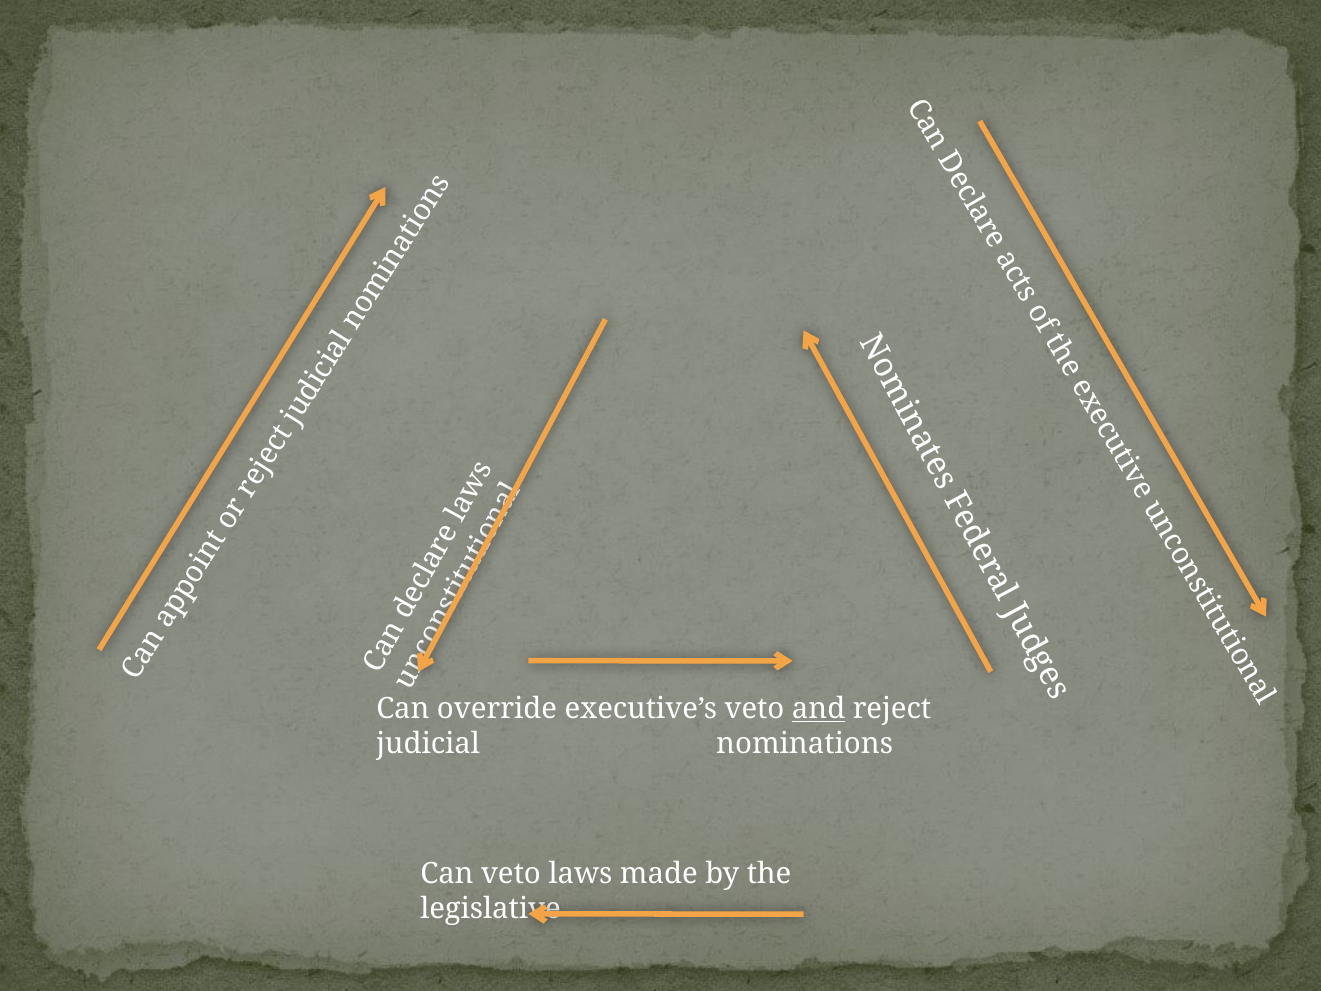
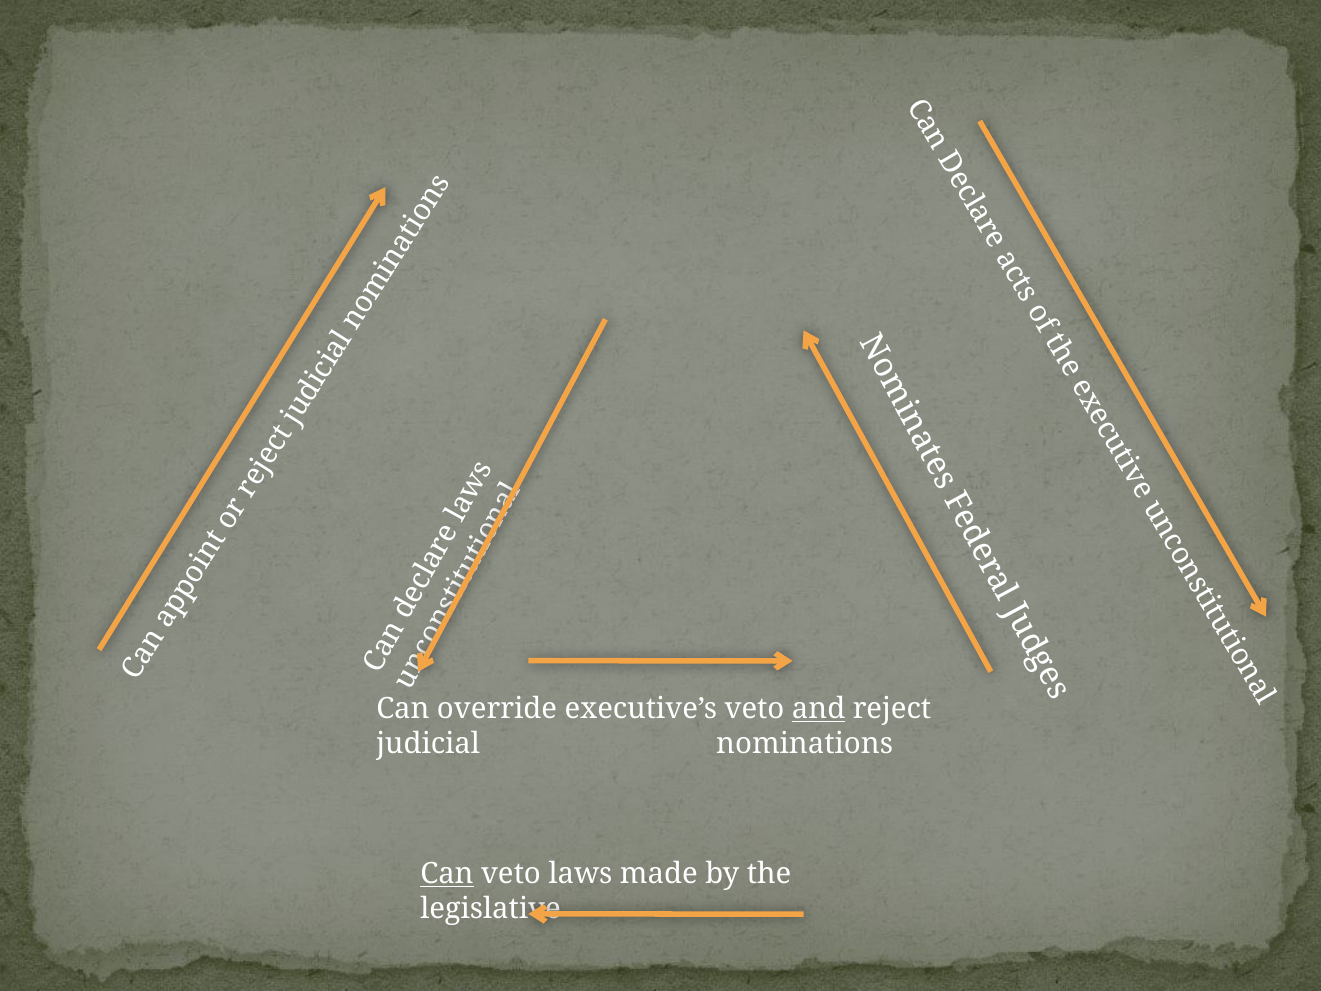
Can underline: none -> present (447, 874)
